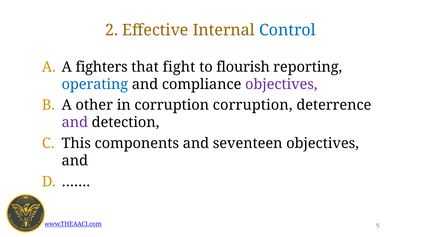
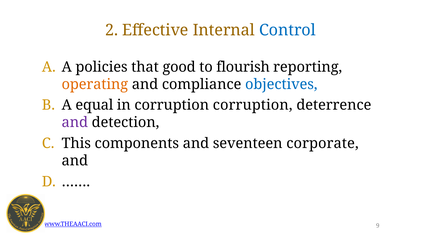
fighters: fighters -> policies (102, 67)
fight: fight -> good (179, 67)
operating colour: blue -> orange (95, 84)
objectives colour: purple -> blue (281, 84)
other: other -> equal (94, 105)
seventeen objectives: objectives -> corporate (323, 143)
